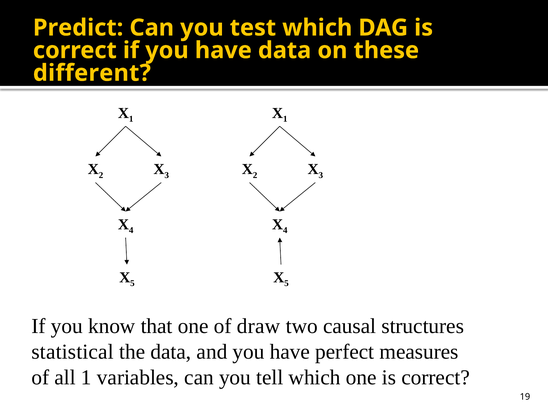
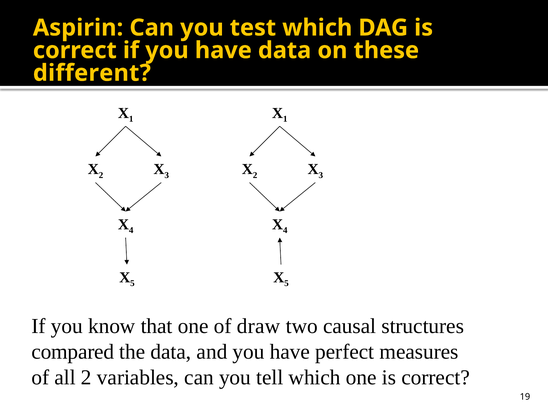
Predict: Predict -> Aspirin (78, 28)
statistical: statistical -> compared (73, 352)
all 1: 1 -> 2 (86, 377)
